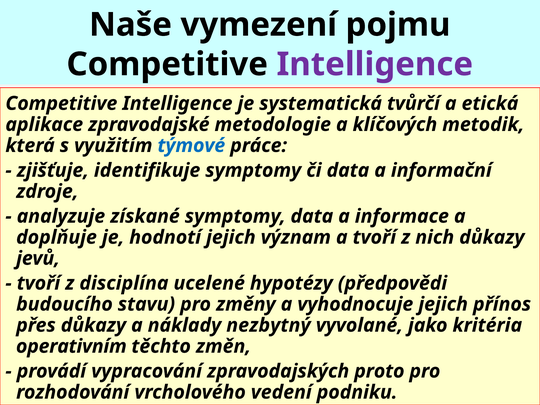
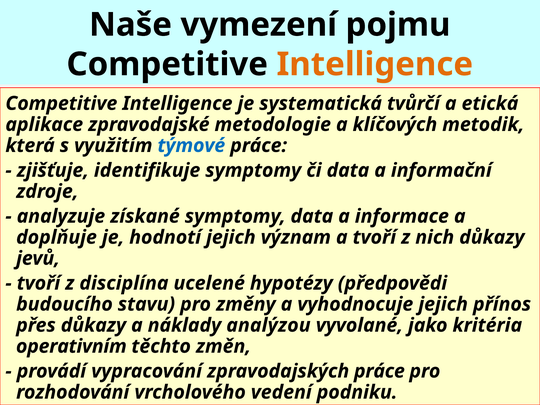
Intelligence colour: purple -> orange (375, 64)
nezbytný: nezbytný -> analýzou (268, 325)
zpravodajských proto: proto -> práce (379, 371)
